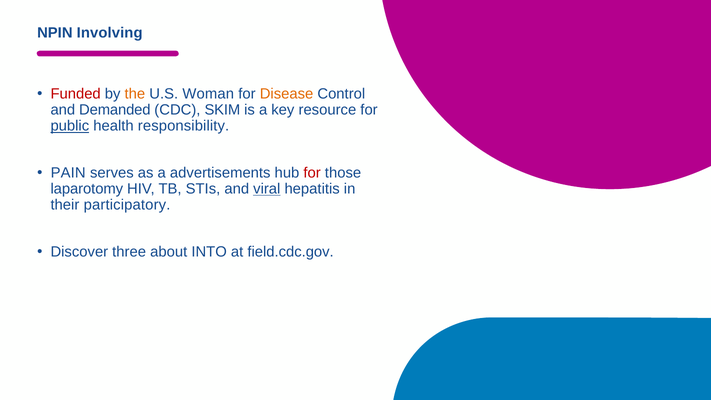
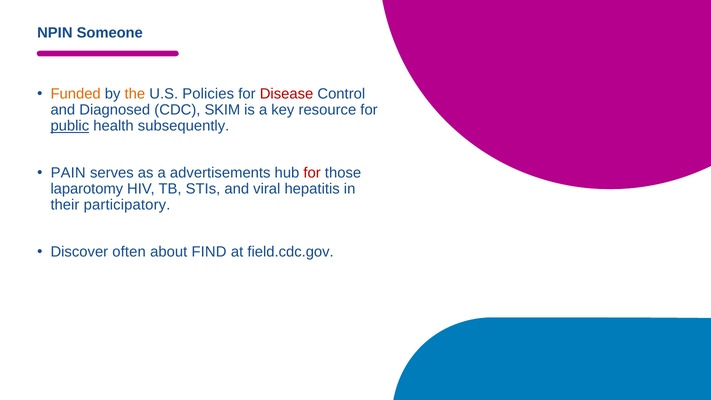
Involving: Involving -> Someone (110, 33)
Funded colour: red -> orange (76, 94)
Woman: Woman -> Policies (208, 94)
Disease colour: orange -> red (287, 94)
Demanded: Demanded -> Diagnosed (115, 110)
responsibility: responsibility -> subsequently (184, 126)
viral underline: present -> none (267, 189)
three: three -> often (129, 252)
INTO: INTO -> FIND (209, 252)
